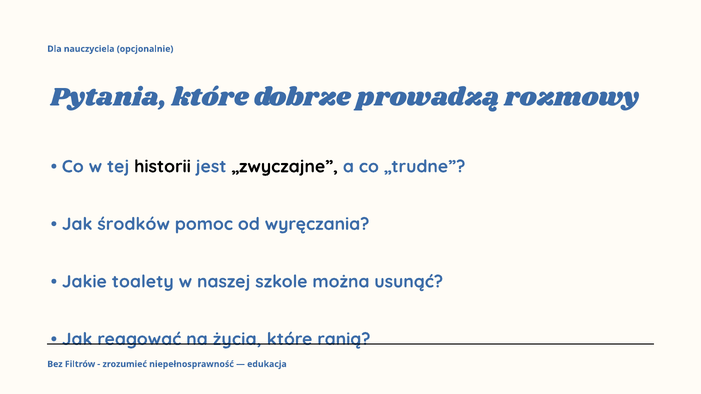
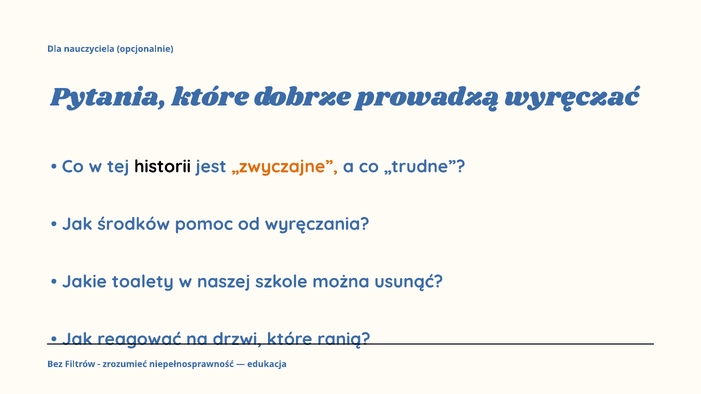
rozmowy: rozmowy -> wyręczać (572, 97)
„zwyczajne colour: black -> orange (285, 167)
życia: życia -> drzwi (237, 339)
